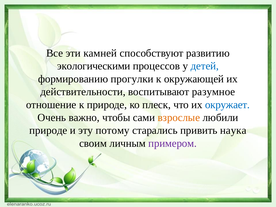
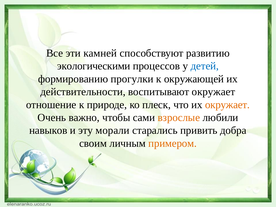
воспитывают разумное: разумное -> окружает (214, 92)
окружает colour: blue -> orange (227, 105)
природе: природе -> навыков (48, 130)
потому: потому -> морали (113, 130)
наука: наука -> добра (233, 130)
примером colour: purple -> orange (173, 143)
